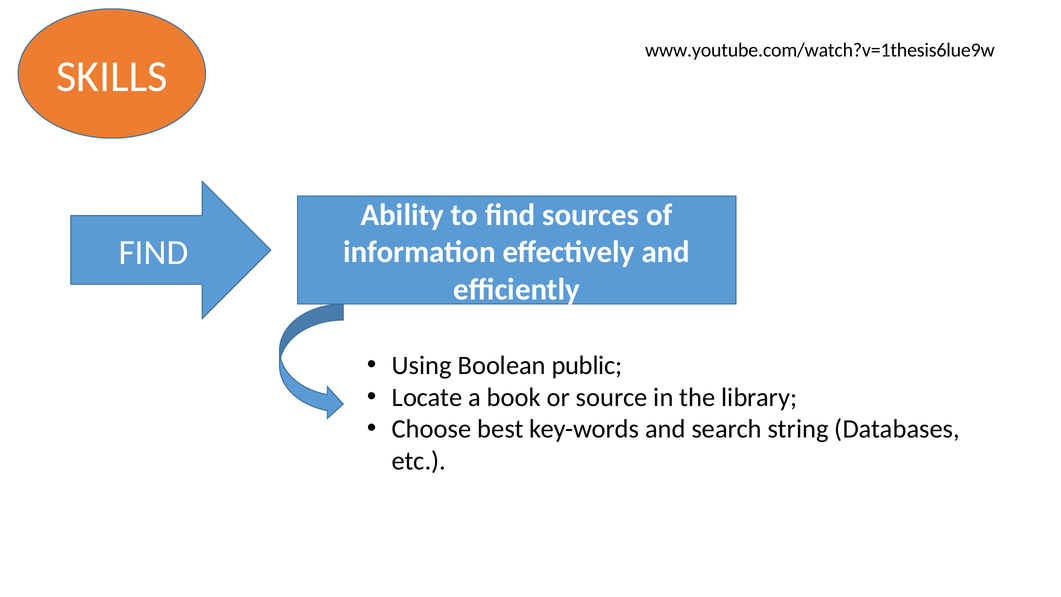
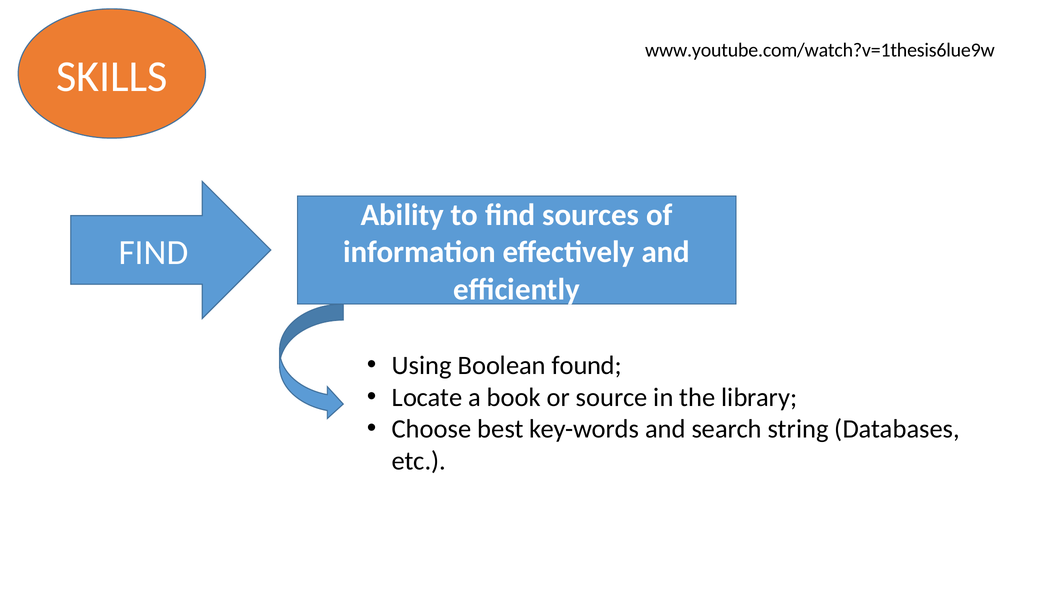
public: public -> found (587, 365)
